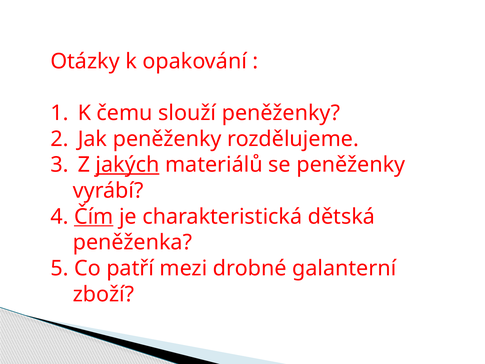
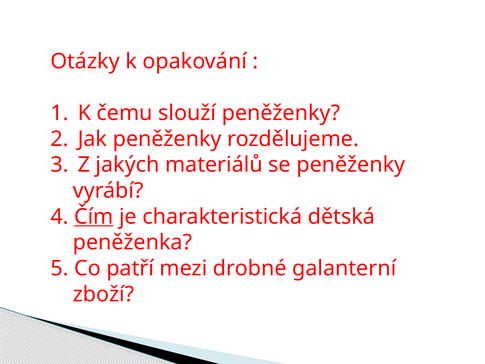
jakých underline: present -> none (128, 165)
